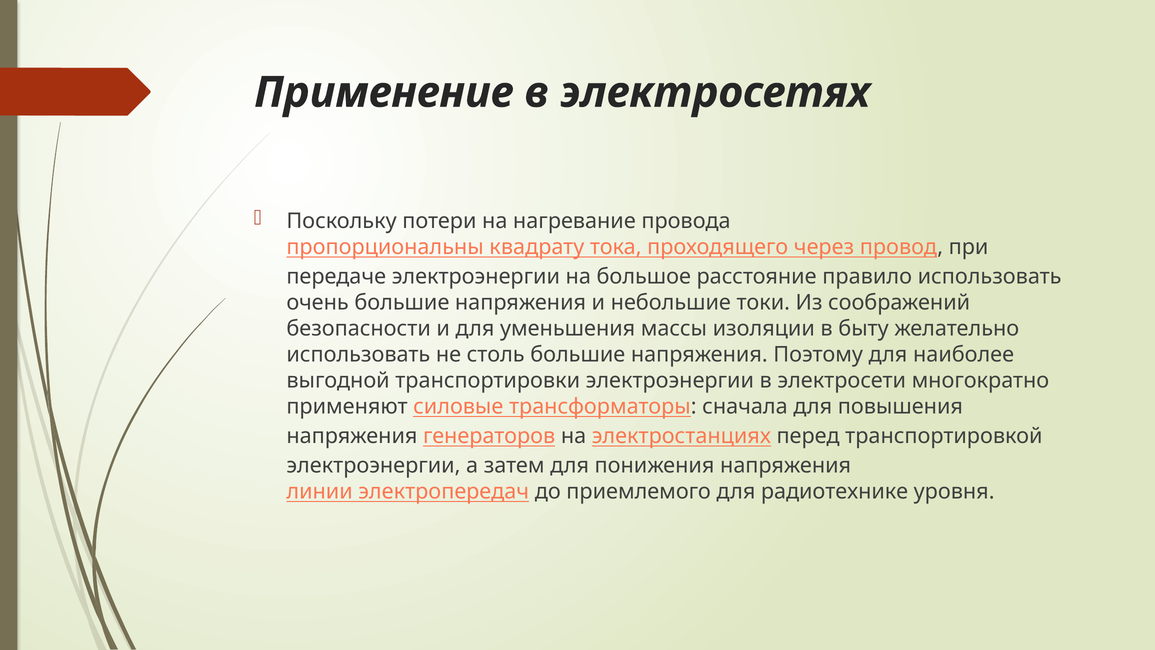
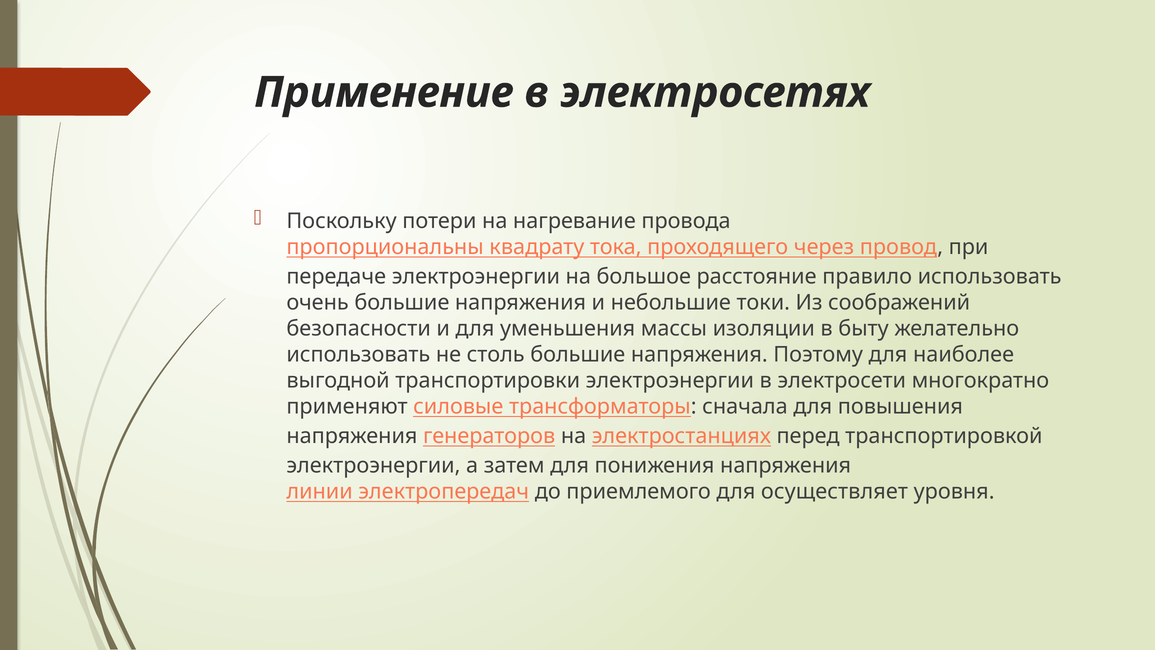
радиотехнике: радиотехнике -> осуществляет (834, 491)
